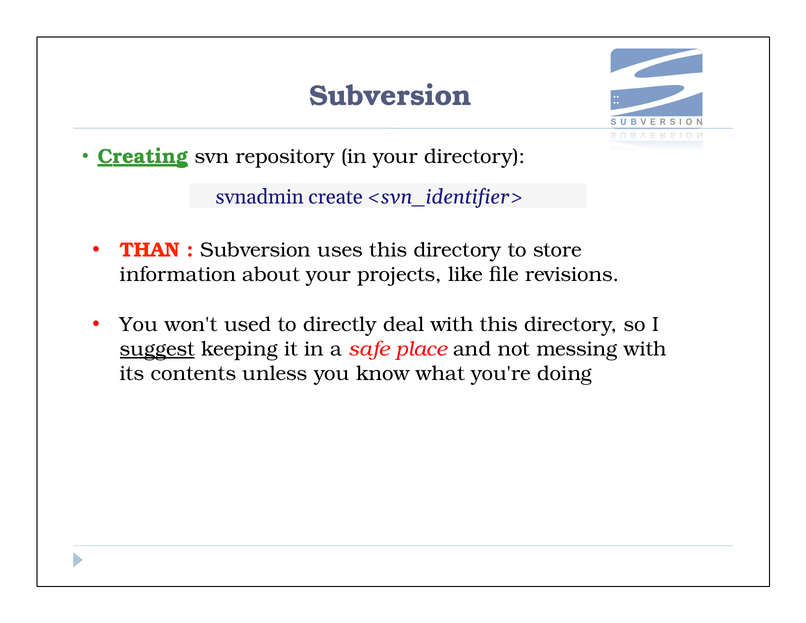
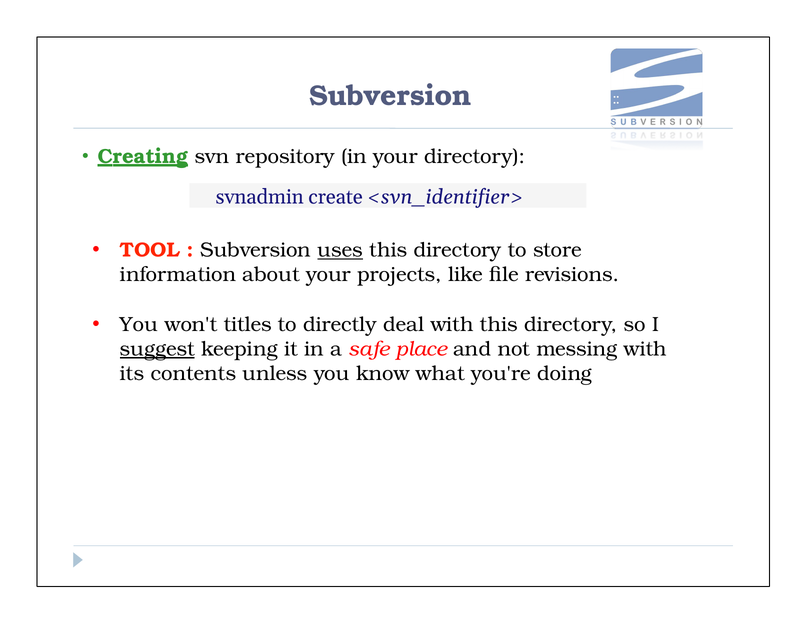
THAN: THAN -> TOOL (150, 250)
uses underline: none -> present (340, 250)
used: used -> titles (248, 324)
